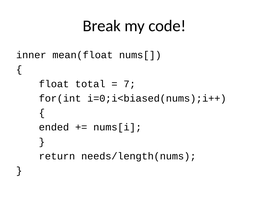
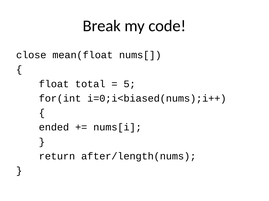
inner: inner -> close (31, 55)
7: 7 -> 5 (130, 84)
needs/length(nums: needs/length(nums -> after/length(nums (139, 157)
